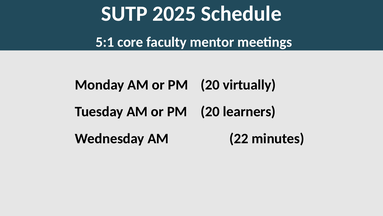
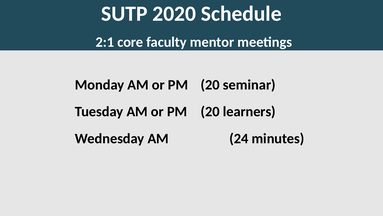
2025: 2025 -> 2020 (174, 14)
5:1: 5:1 -> 2:1 (105, 42)
virtually: virtually -> seminar (249, 85)
22: 22 -> 24 (239, 138)
